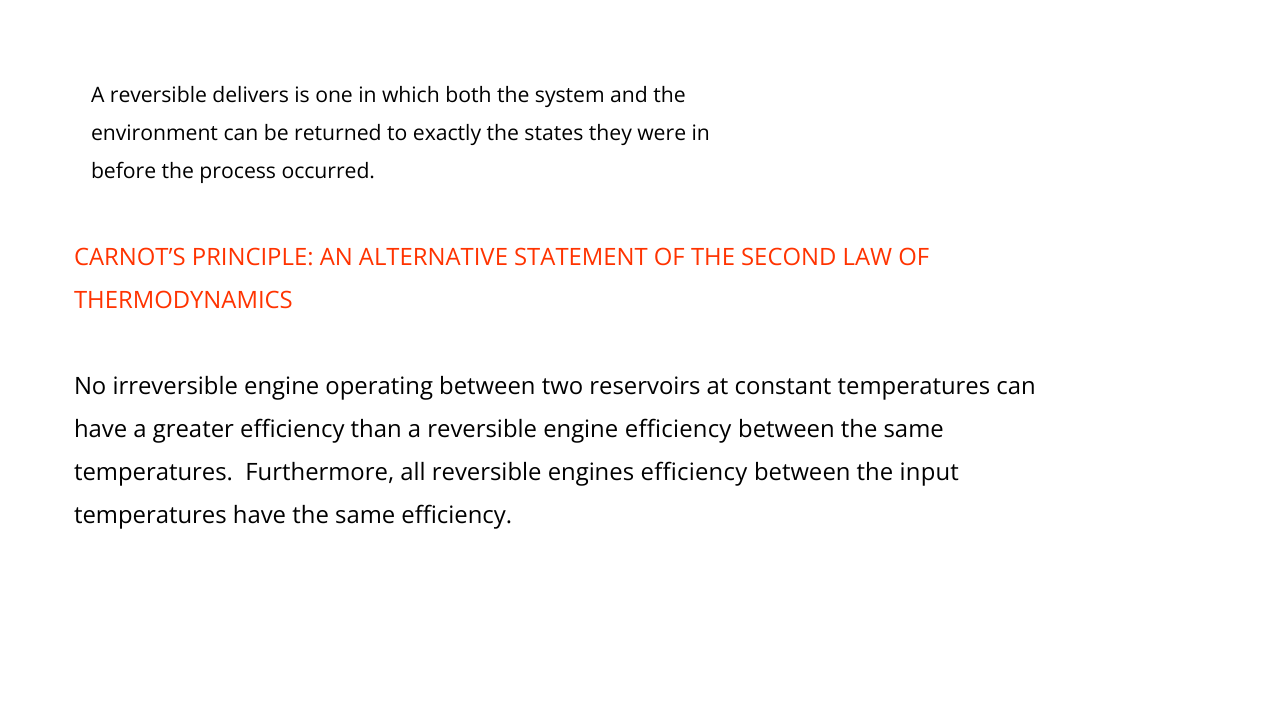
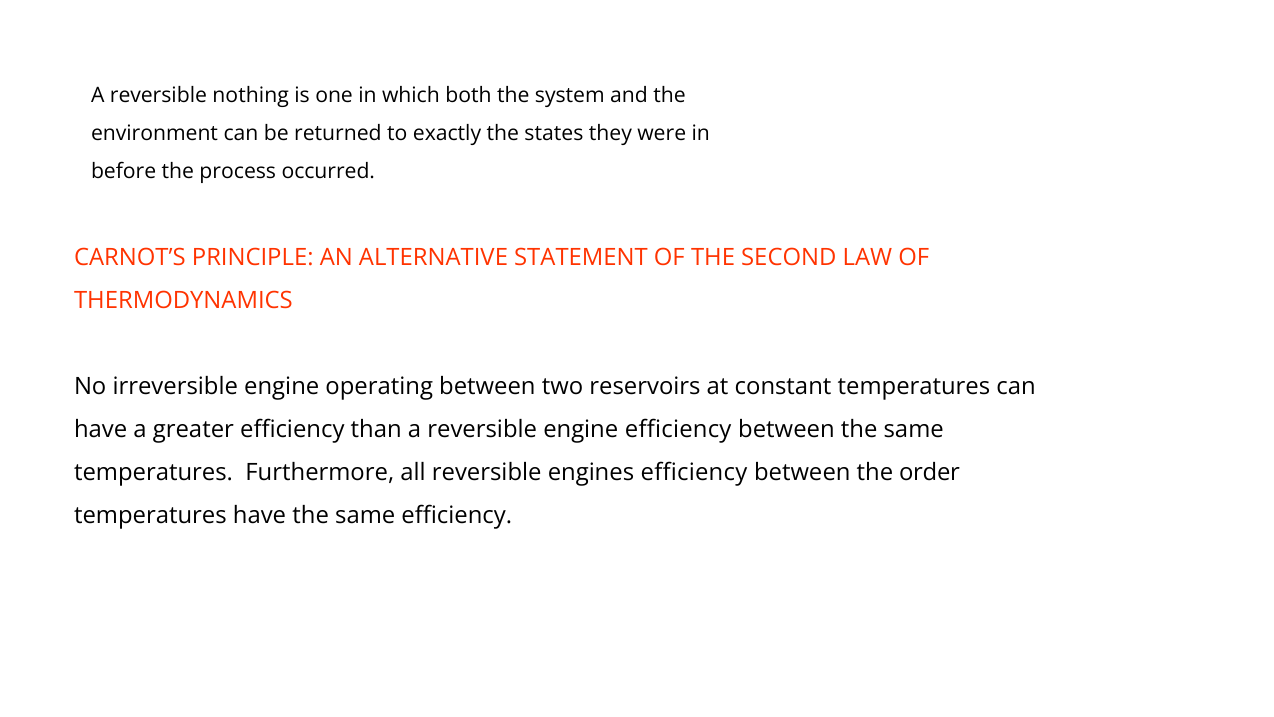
delivers: delivers -> nothing (251, 95)
input: input -> order (930, 472)
